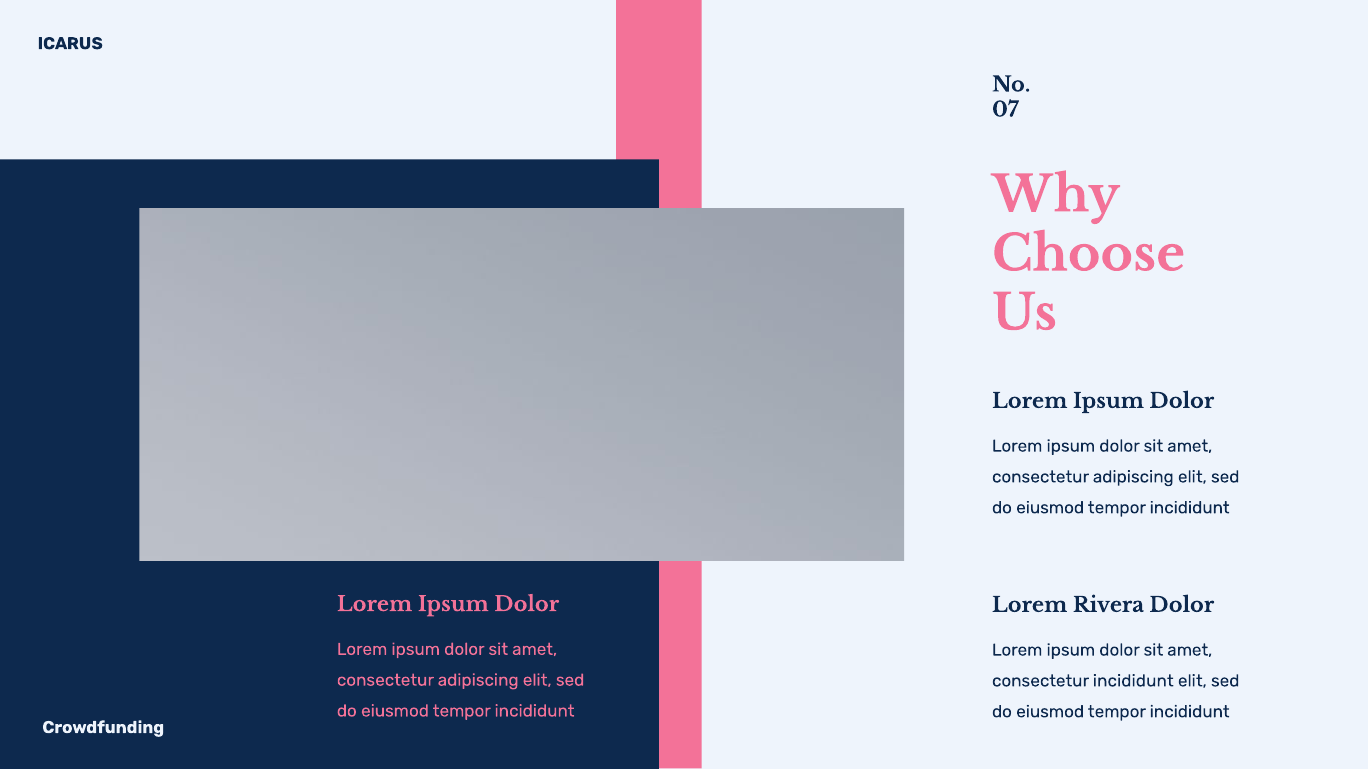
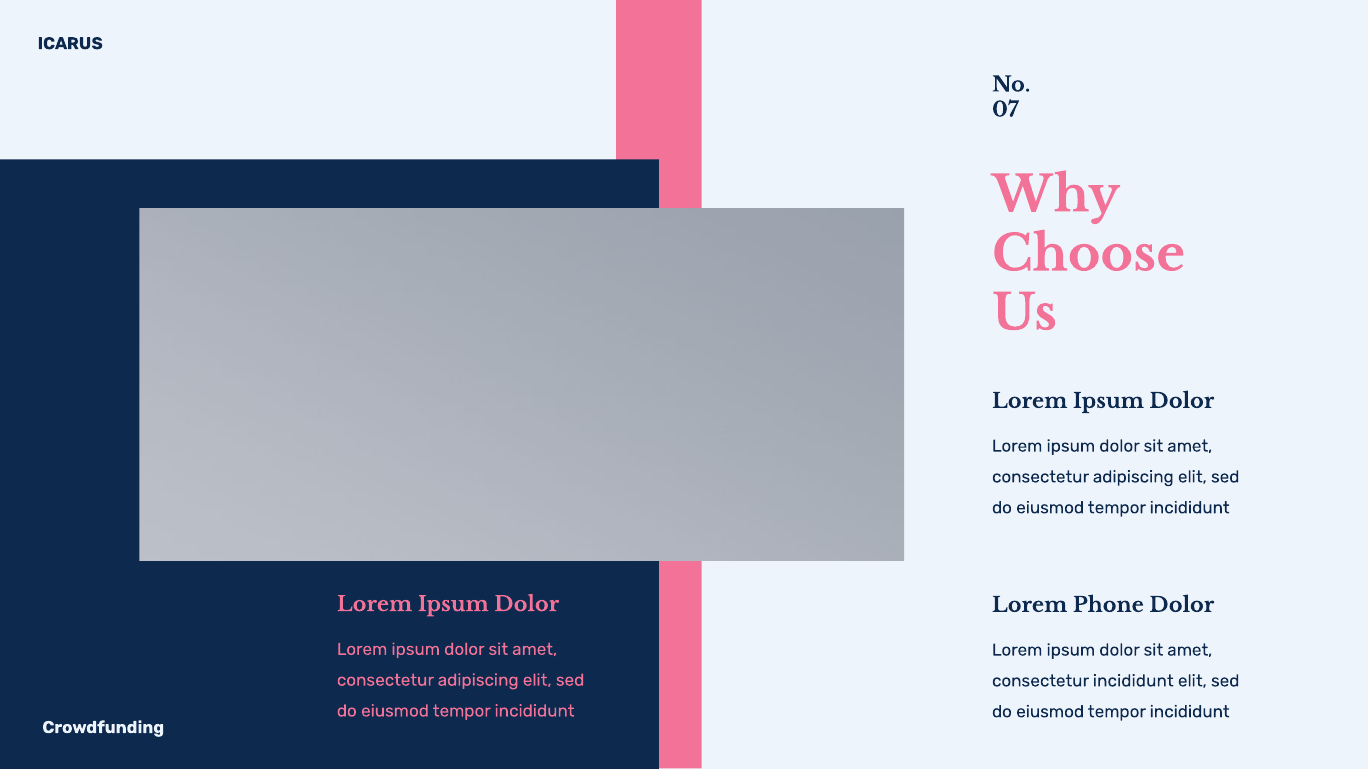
Rivera: Rivera -> Phone (1108, 605)
